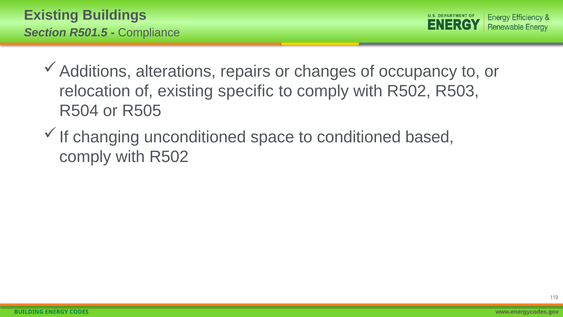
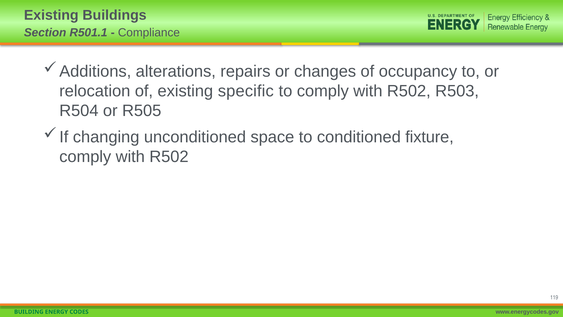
R501.5: R501.5 -> R501.1 (88, 33)
based: based -> fixture (430, 137)
